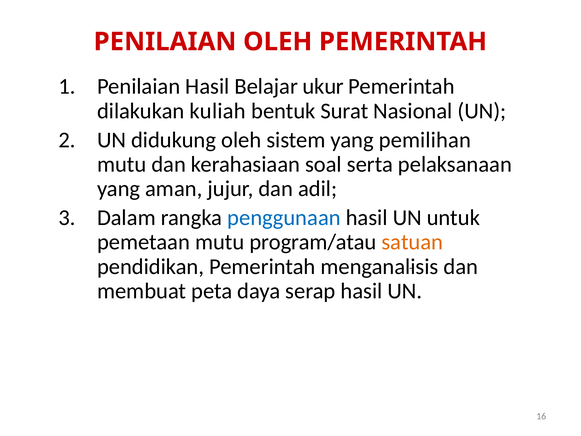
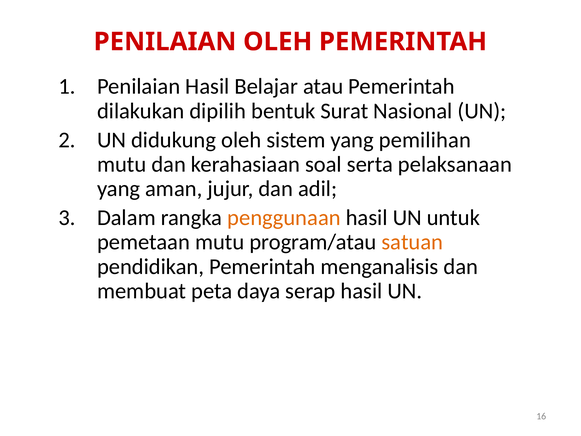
ukur: ukur -> atau (323, 86)
kuliah: kuliah -> dipilih (218, 111)
penggunaan colour: blue -> orange (284, 218)
